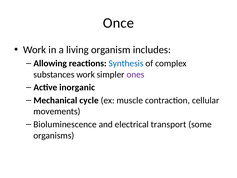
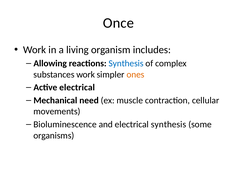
ones colour: purple -> orange (135, 74)
Active inorganic: inorganic -> electrical (77, 87)
cycle: cycle -> need (89, 100)
electrical transport: transport -> synthesis (169, 124)
